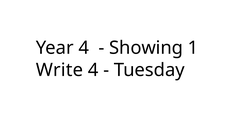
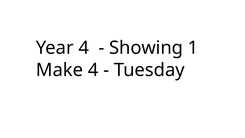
Write: Write -> Make (60, 70)
